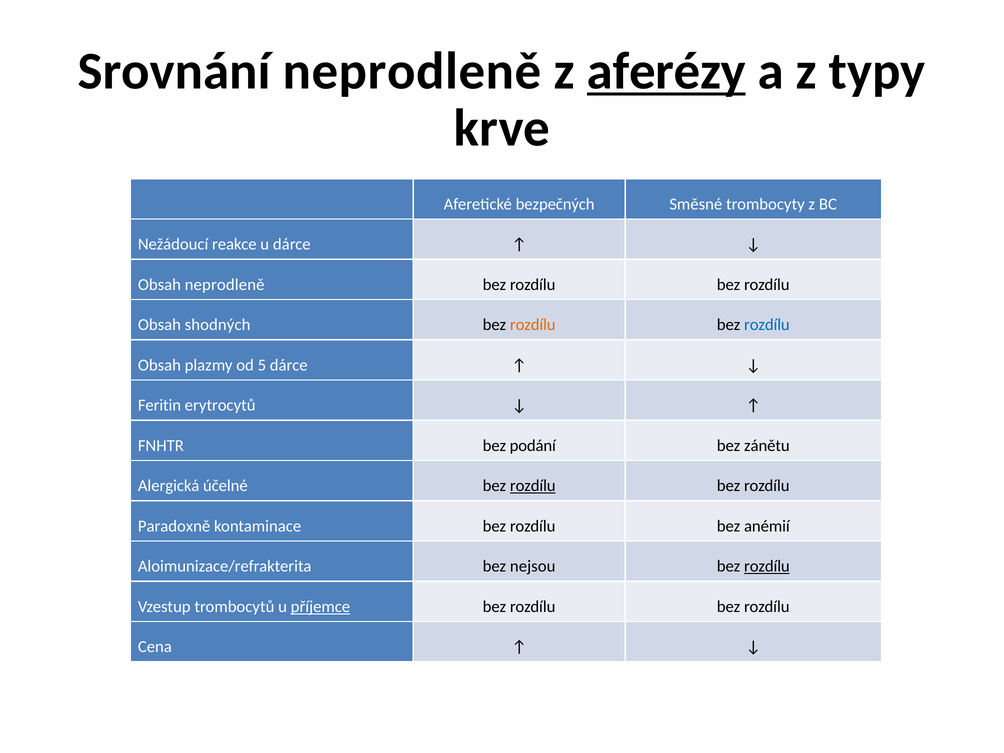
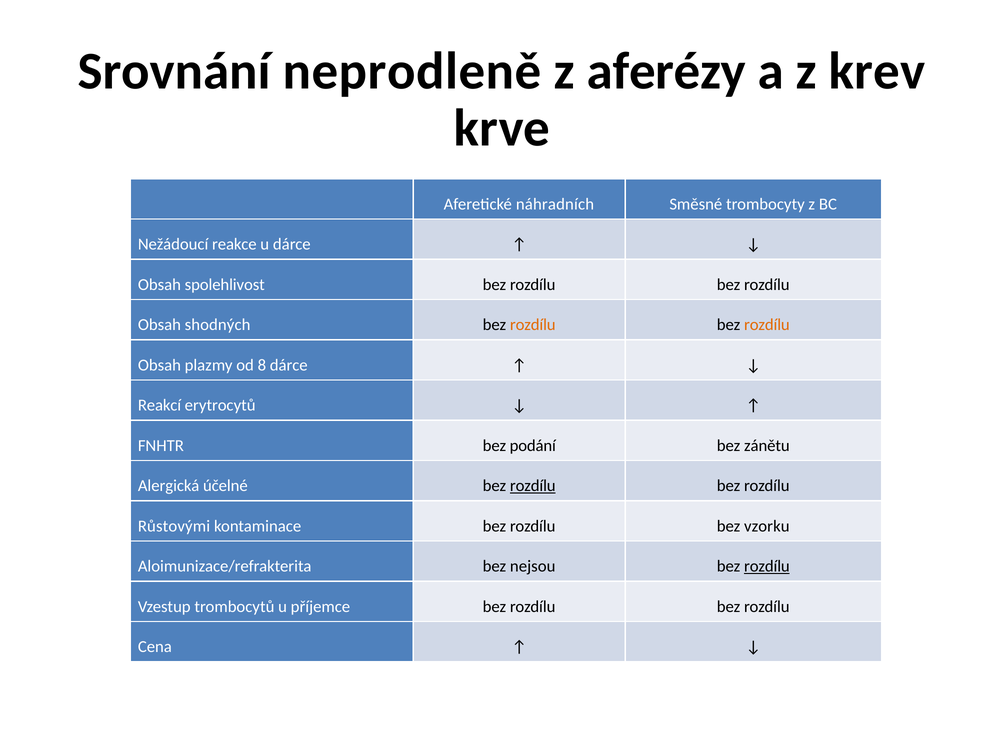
aferézy underline: present -> none (666, 71)
typy: typy -> krev (877, 71)
bezpečných: bezpečných -> náhradních (555, 204)
Obsah neprodleně: neprodleně -> spolehlivost (225, 285)
rozdílu colour: blue -> orange (767, 325)
5: 5 -> 8 (262, 365)
Feritin: Feritin -> Reakcí (160, 405)
Paradoxně: Paradoxně -> Růstovými (174, 526)
anémií: anémií -> vzorku (767, 526)
příjemce underline: present -> none (320, 607)
